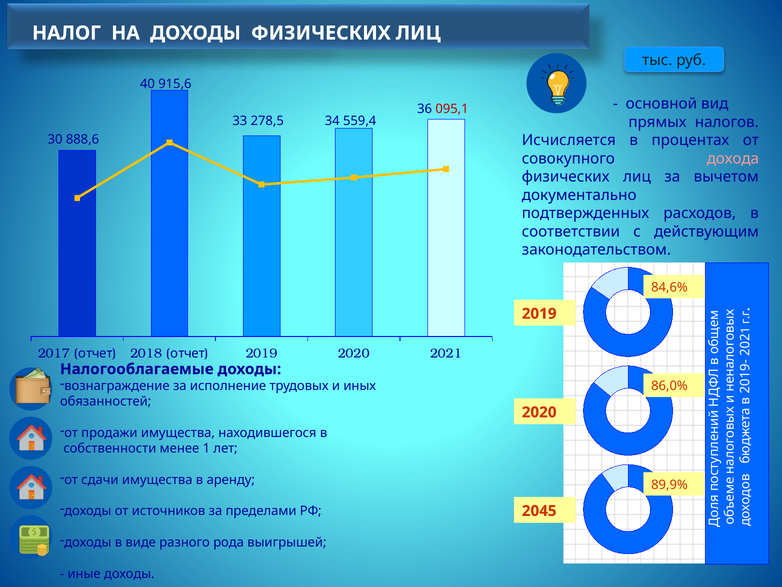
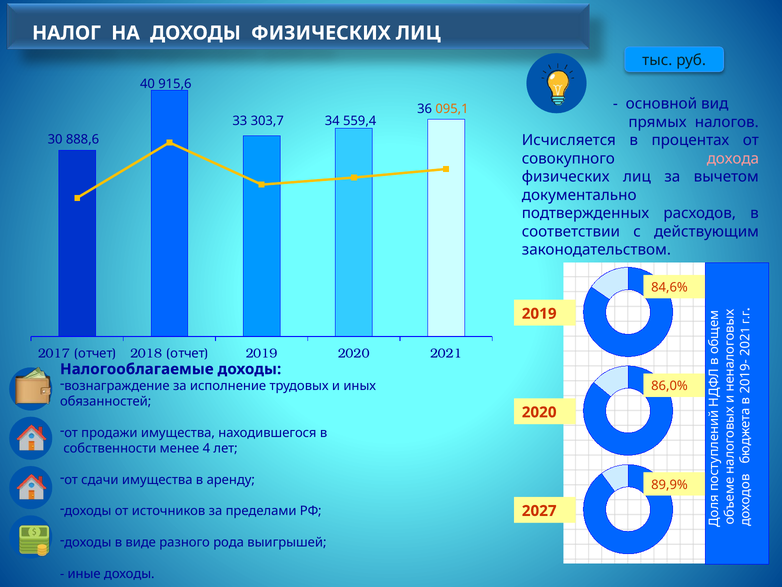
095,1 colour: red -> orange (452, 109)
278,5: 278,5 -> 303,7 (267, 121)
менее 1: 1 -> 4 (206, 448)
2045: 2045 -> 2027 (539, 511)
